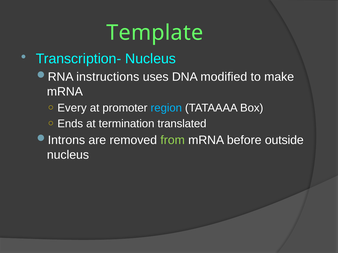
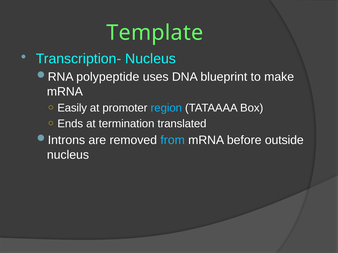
instructions: instructions -> polypeptide (108, 77)
modified: modified -> blueprint (224, 77)
Every: Every -> Easily (72, 108)
from colour: light green -> light blue (173, 140)
